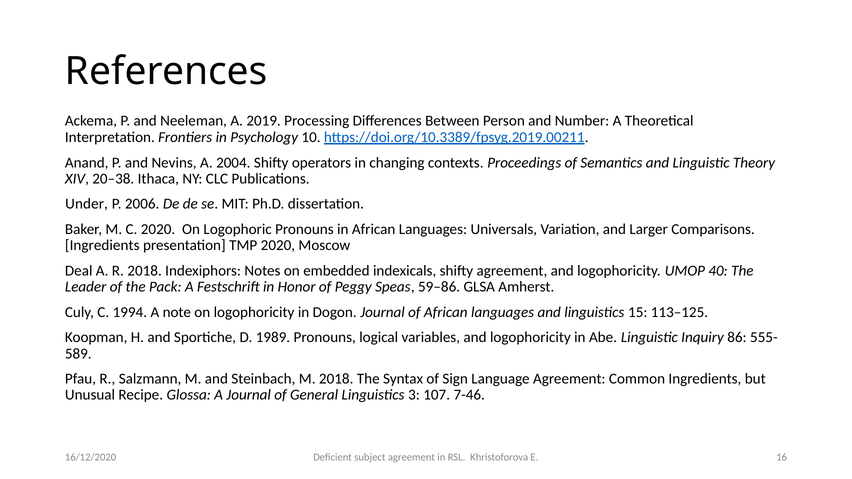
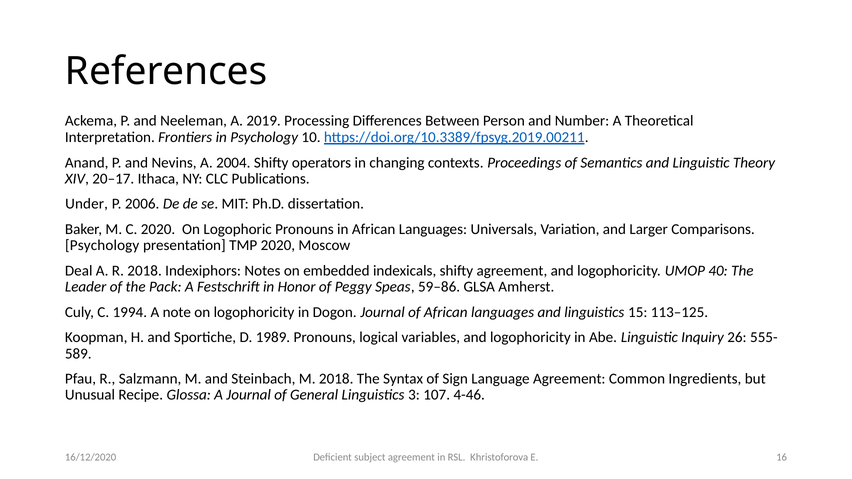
20–38: 20–38 -> 20–17 (113, 179)
Ingredients: Ingredients -> Psychology (102, 246)
86: 86 -> 26 (737, 337)
7-46: 7-46 -> 4-46 (469, 395)
